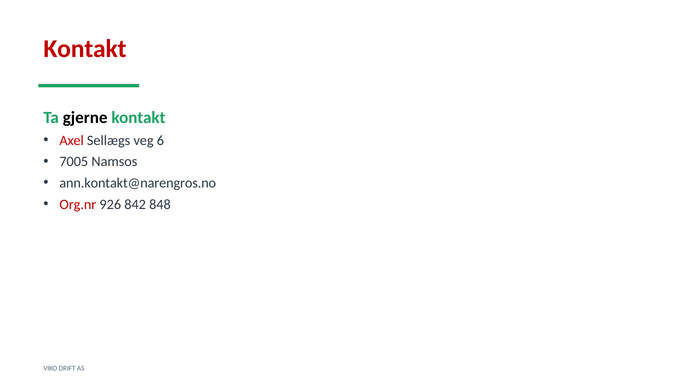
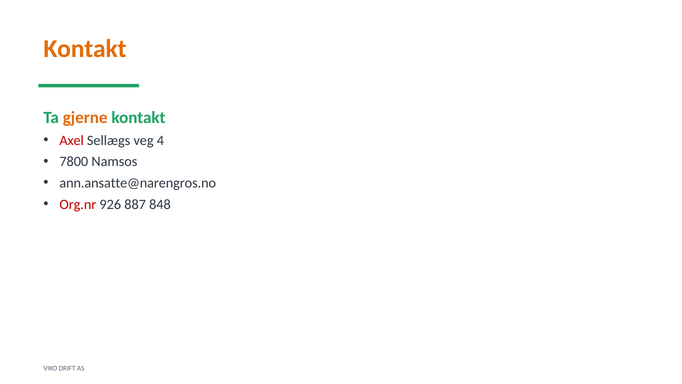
Kontakt colour: red -> orange (85, 49)
gjerne colour: black -> orange (85, 117)
6: 6 -> 4 (160, 140)
7005: 7005 -> 7800 (74, 162)
ann.kontakt@narengros.no: ann.kontakt@narengros.no -> ann.ansatte@narengros.no (138, 183)
842: 842 -> 887 (135, 204)
